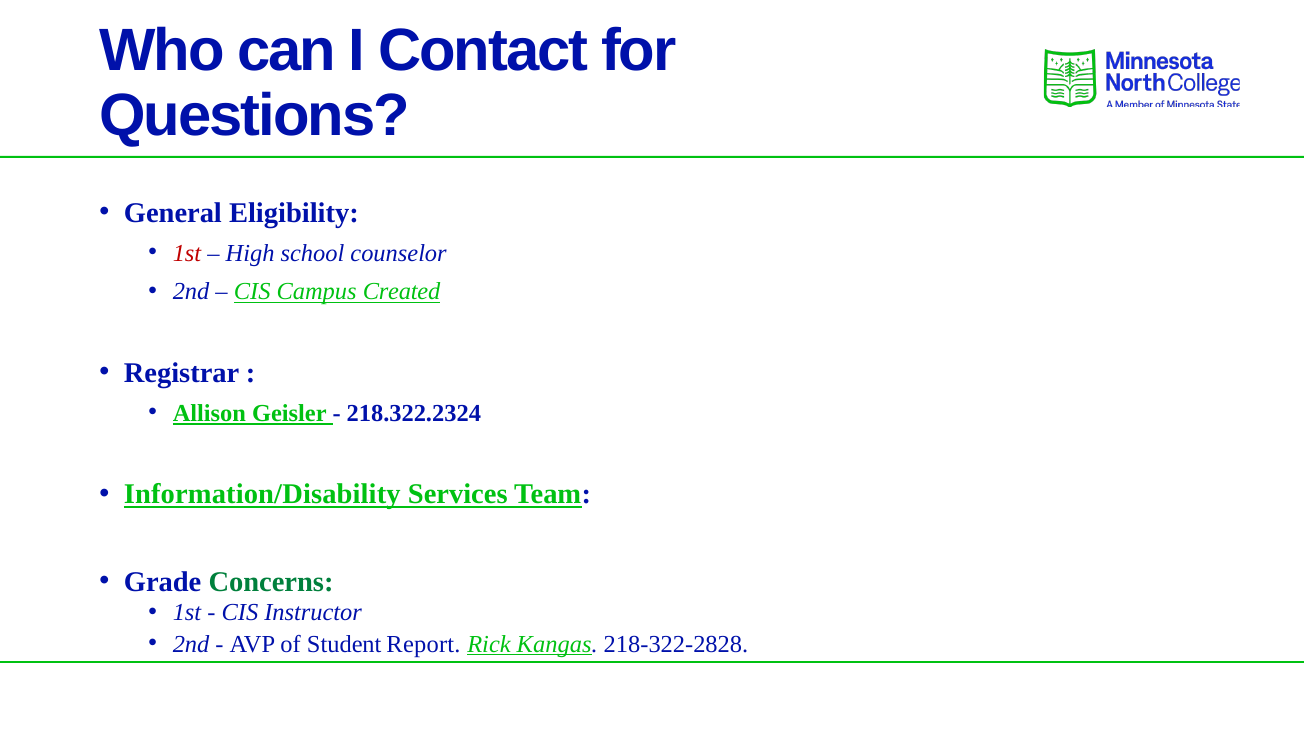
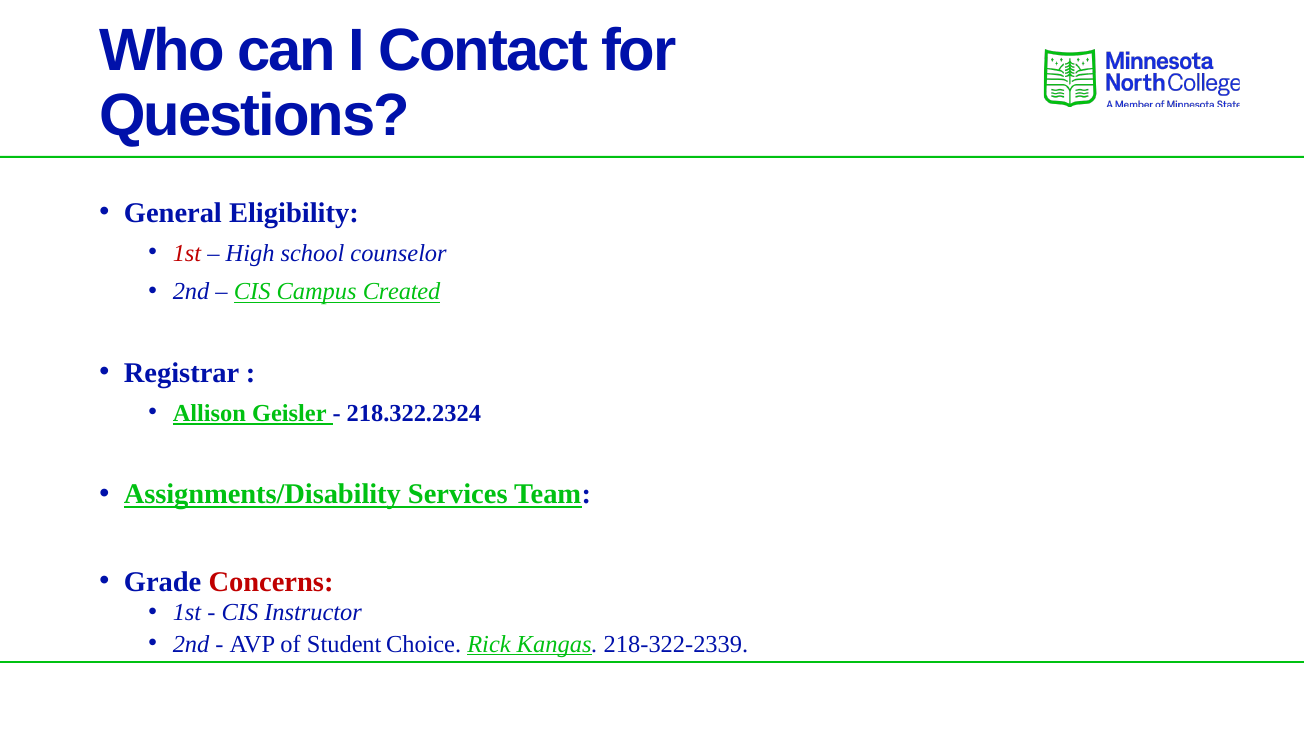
Information/Disability: Information/Disability -> Assignments/Disability (262, 495)
Concerns colour: green -> red (271, 583)
Report: Report -> Choice (424, 644)
218-322-2828: 218-322-2828 -> 218-322-2339 (676, 644)
